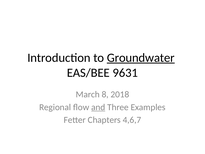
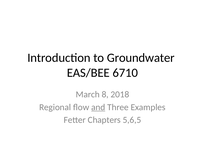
Groundwater underline: present -> none (141, 58)
9631: 9631 -> 6710 (125, 73)
4,6,7: 4,6,7 -> 5,6,5 (132, 120)
